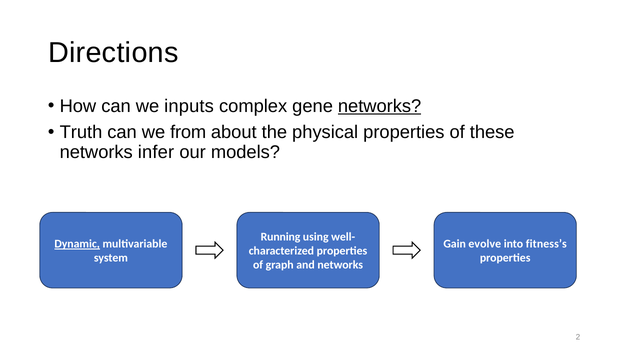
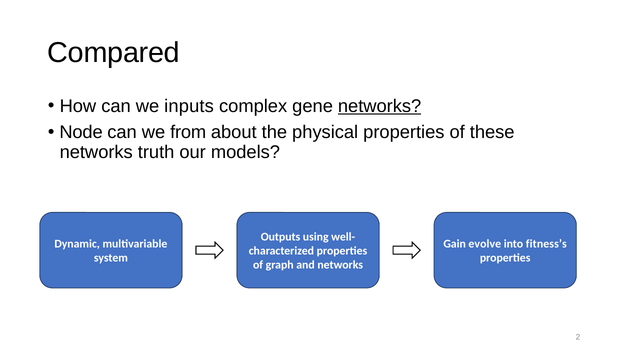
Directions: Directions -> Compared (114, 53)
Truth: Truth -> Node (81, 133)
infer: infer -> truth (156, 152)
Running: Running -> Outputs (281, 237)
Dynamic underline: present -> none (77, 244)
